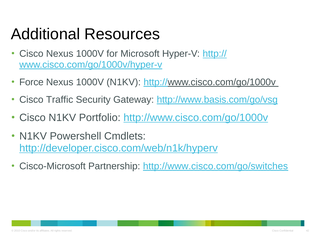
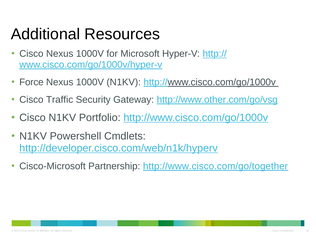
http://www.basis.com/go/vsg: http://www.basis.com/go/vsg -> http://www.other.com/go/vsg (217, 100)
http://www.cisco.com/go/switches: http://www.cisco.com/go/switches -> http://www.cisco.com/go/together (215, 166)
